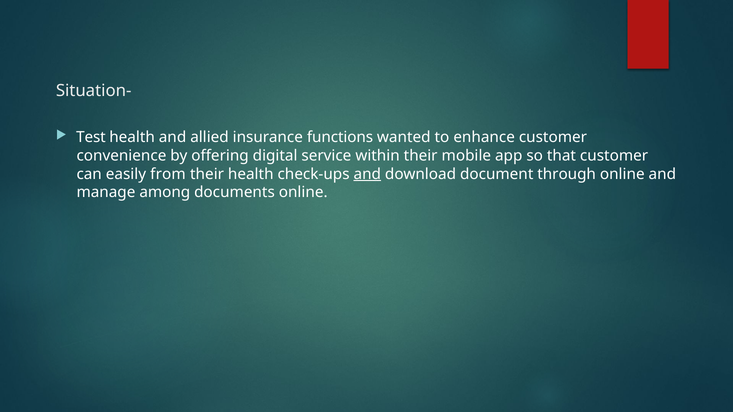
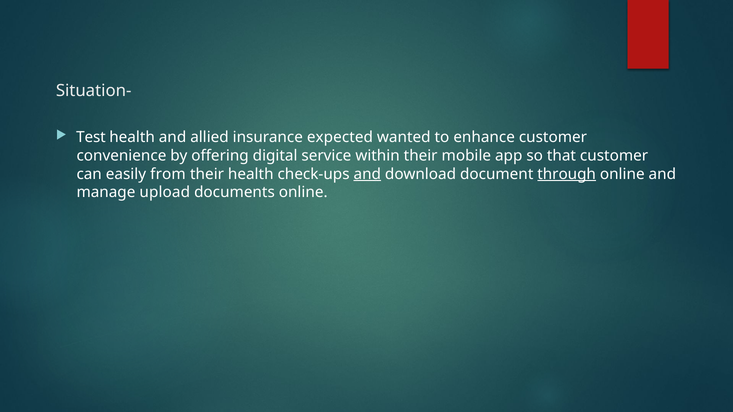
functions: functions -> expected (340, 138)
through underline: none -> present (567, 174)
among: among -> upload (165, 193)
